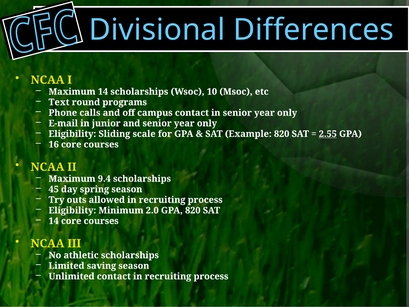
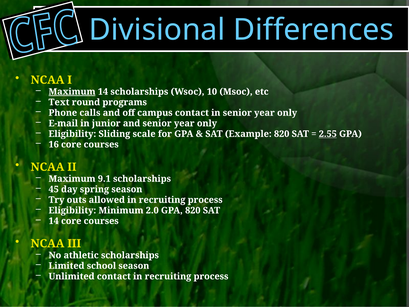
Maximum underline: none -> present (72, 92)
9.4: 9.4 -> 9.1 (104, 179)
saving: saving -> school (101, 266)
